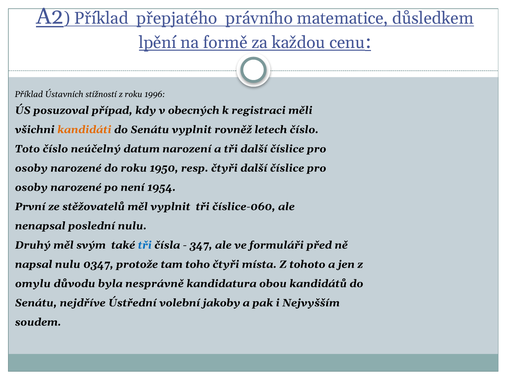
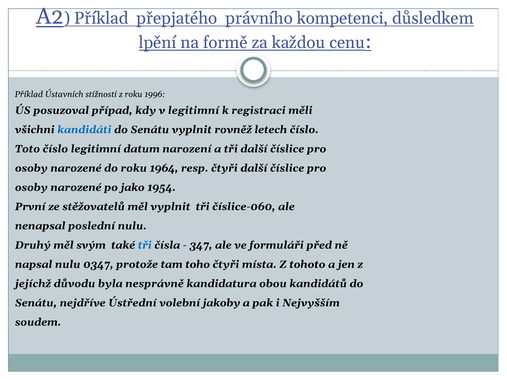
matematice: matematice -> kompetenci (343, 18)
v obecných: obecných -> legitimní (194, 110)
kandidáti colour: orange -> blue (84, 130)
číslo neúčelný: neúčelný -> legitimní (96, 149)
1950: 1950 -> 1964 (164, 168)
není: není -> jako (133, 187)
omylu: omylu -> jejíchž (33, 284)
